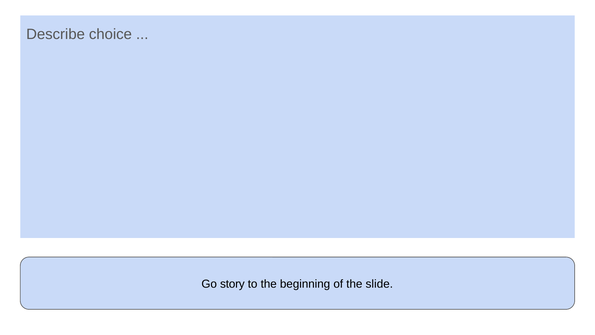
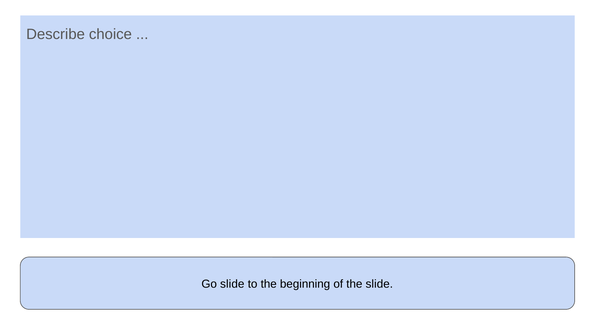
Go story: story -> slide (232, 284)
